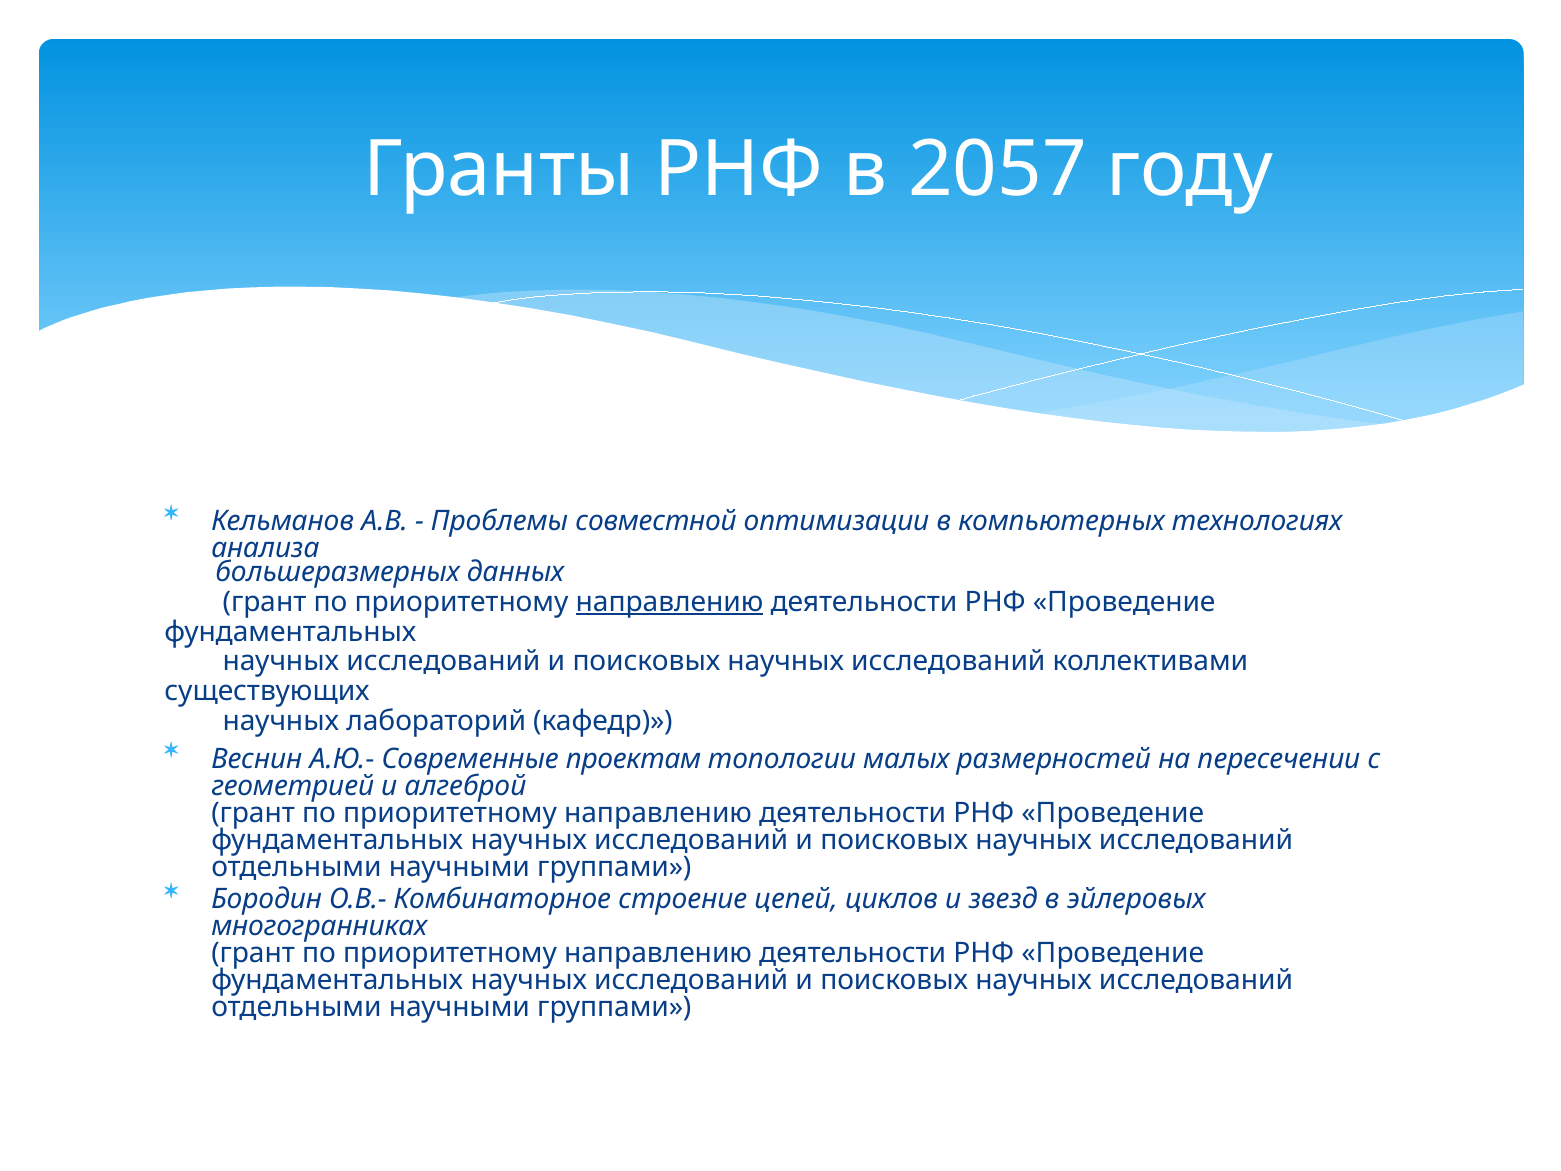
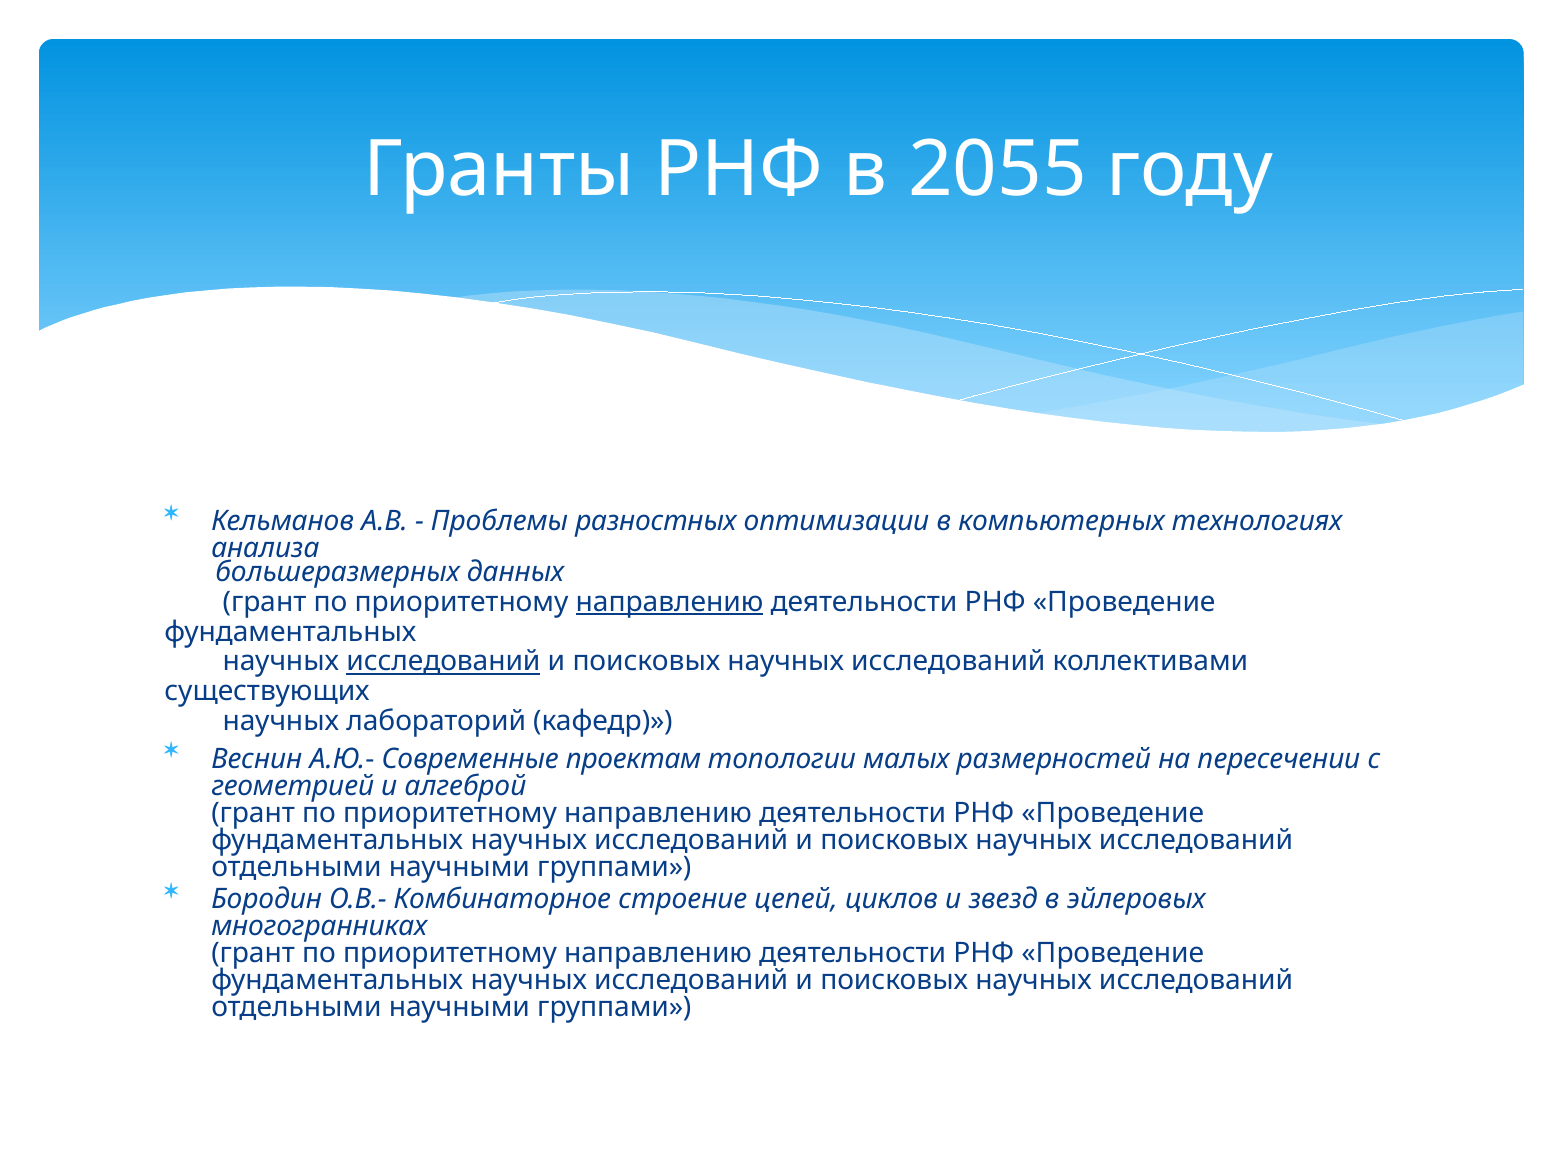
2057: 2057 -> 2055 (998, 170)
совместной: совместной -> разностных (656, 521)
исследований underline: none -> present (443, 661)
